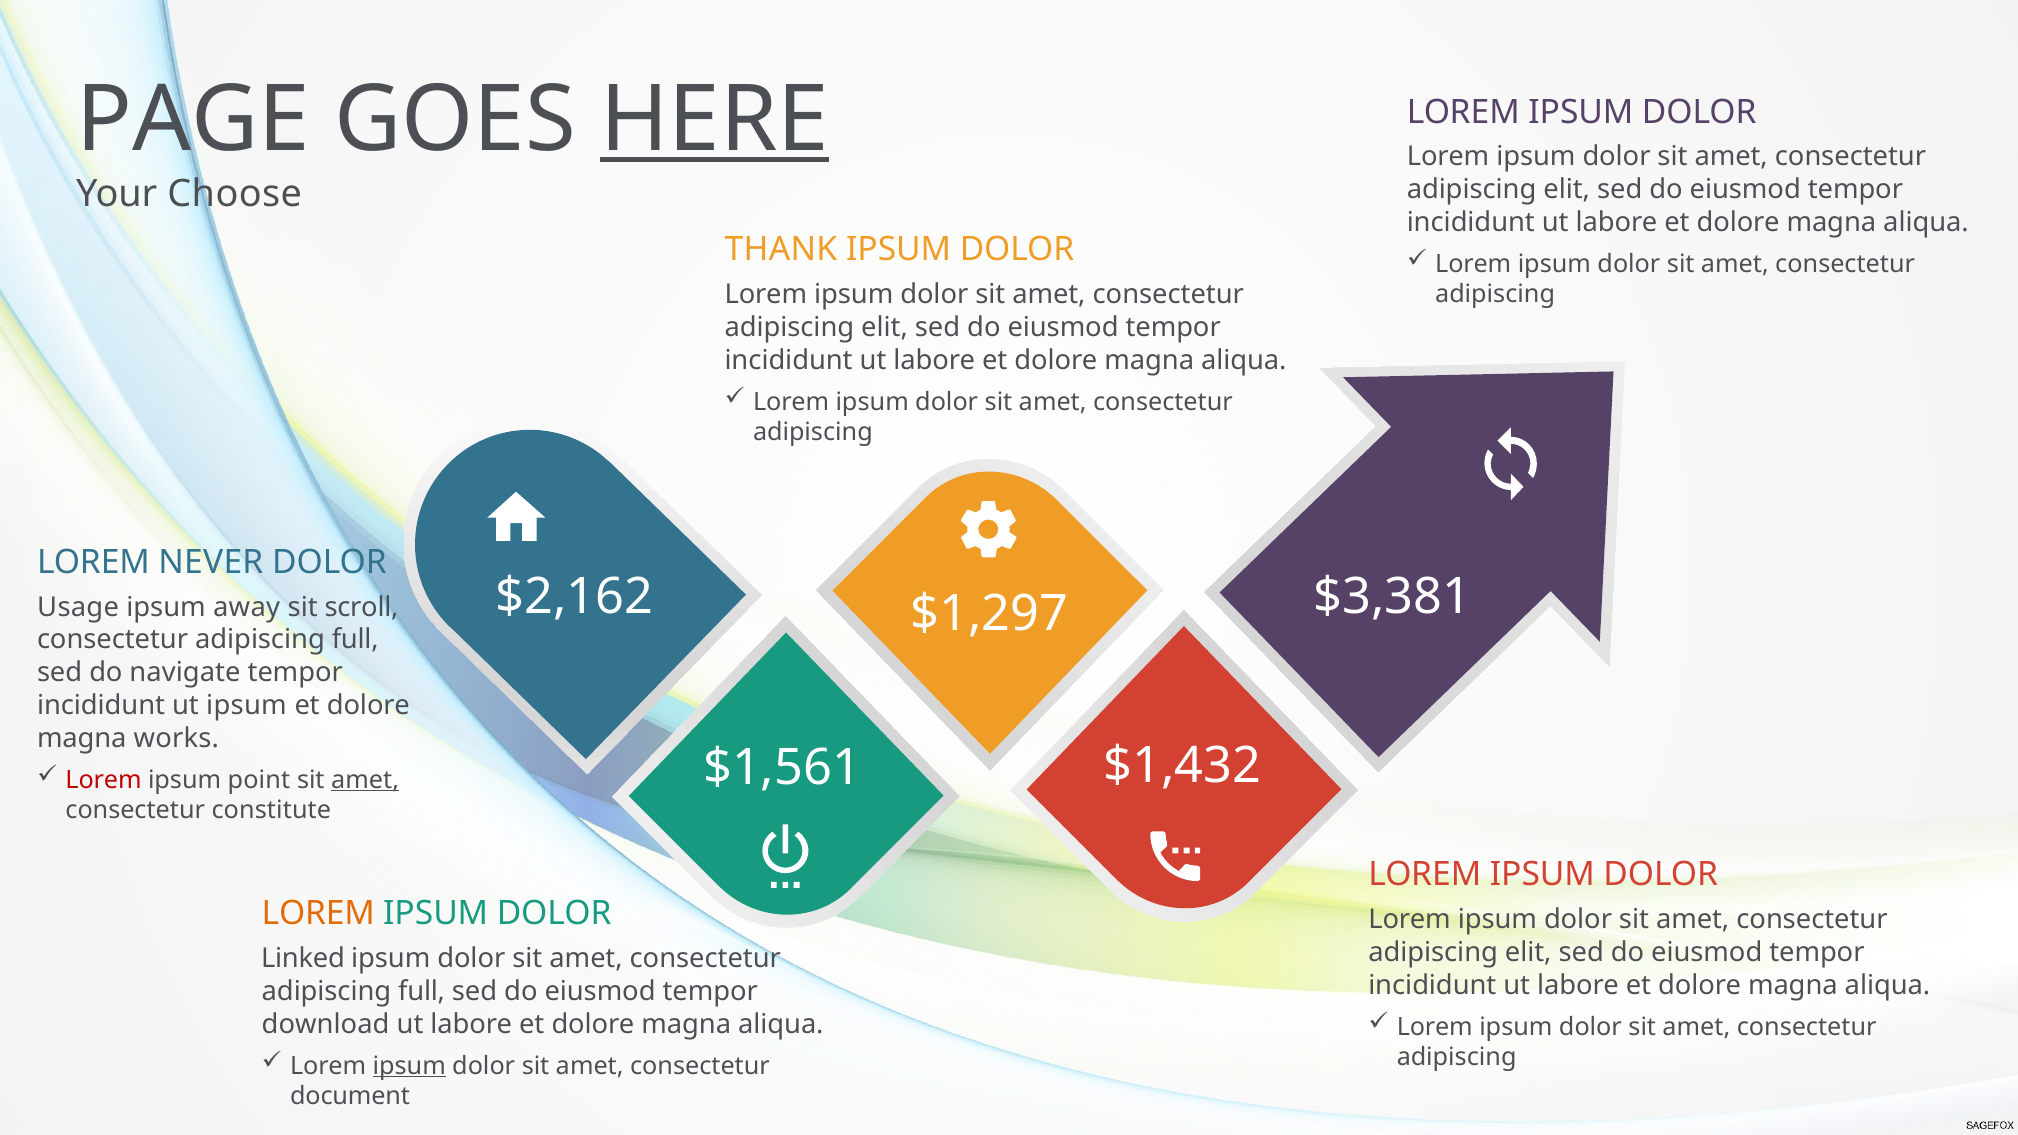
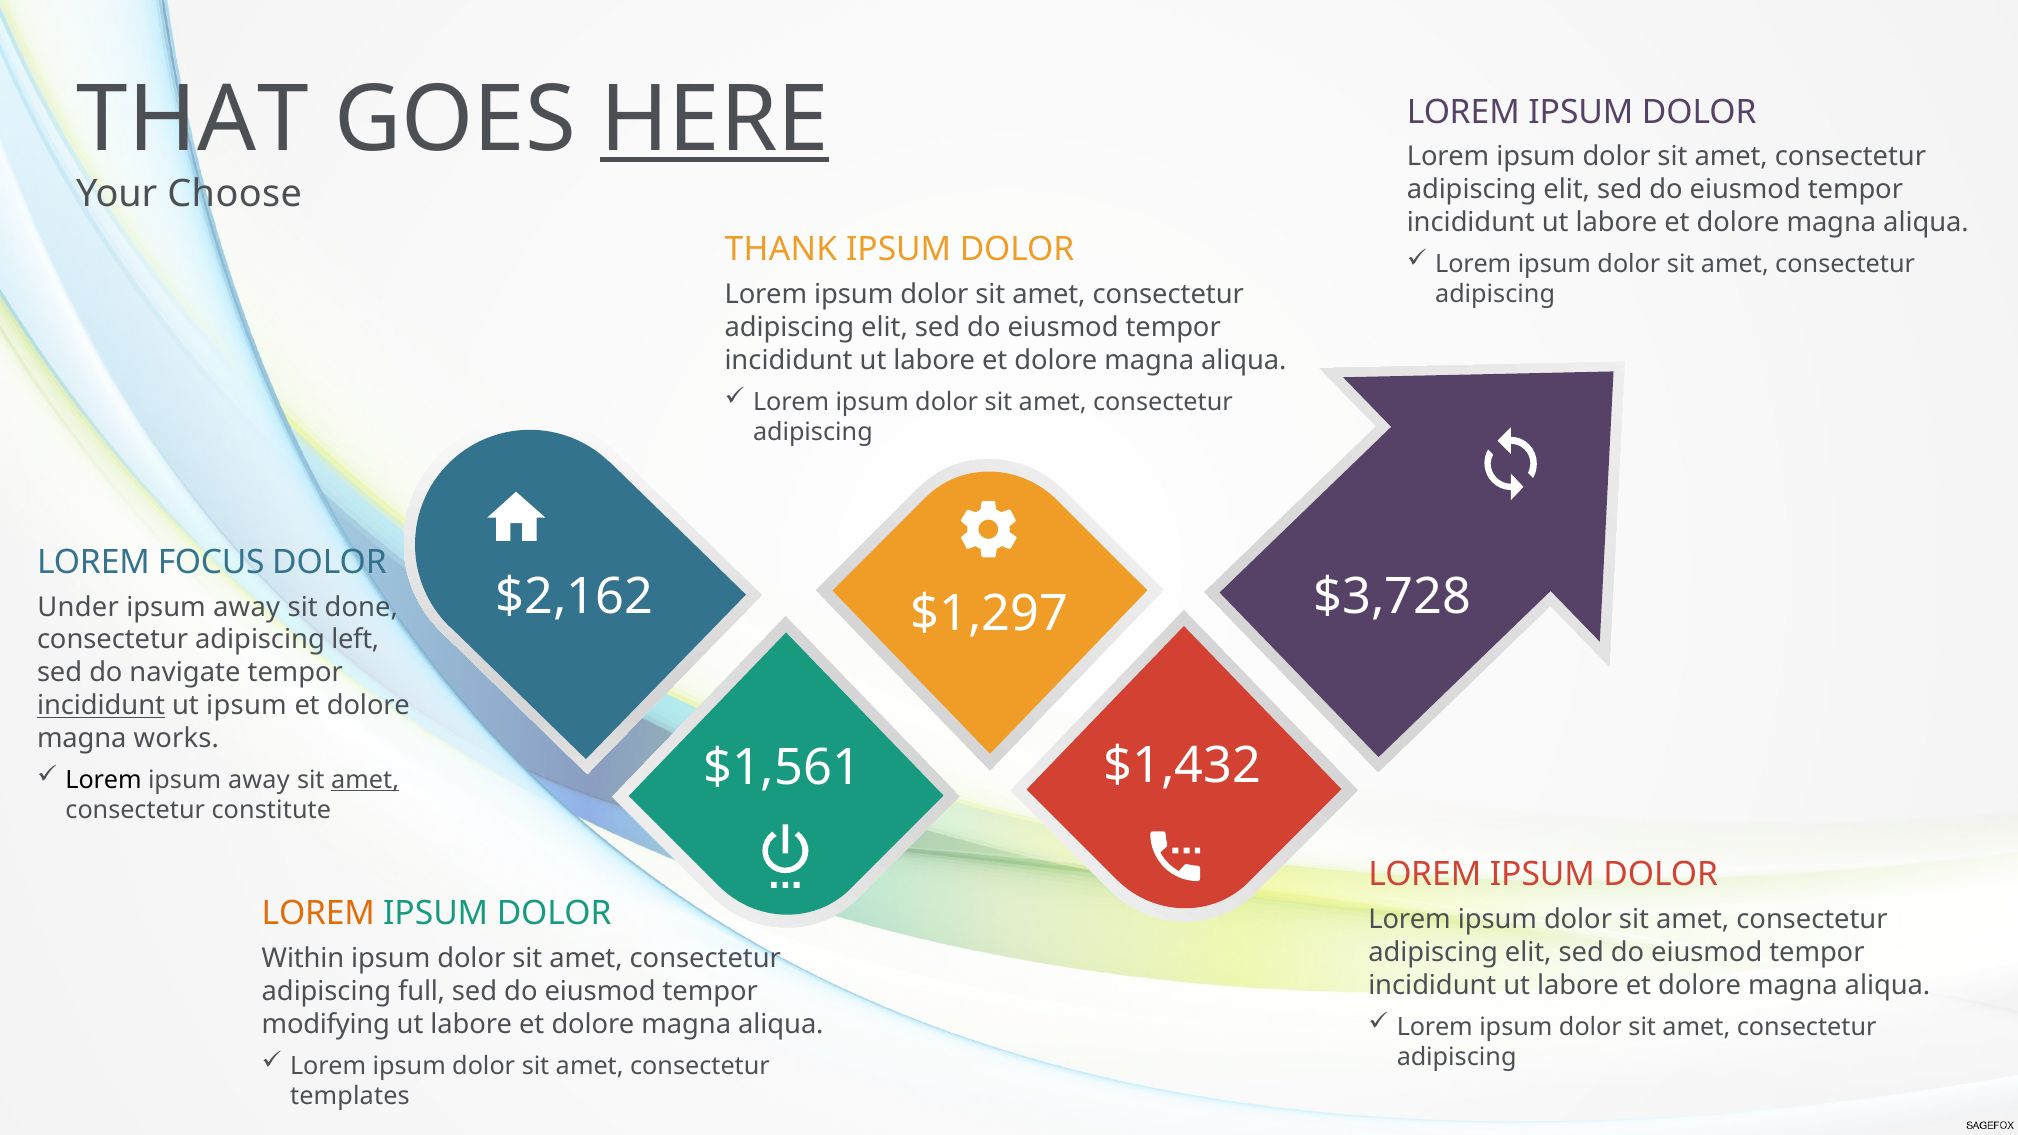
PAGE: PAGE -> THAT (193, 120)
NEVER: NEVER -> FOCUS (211, 562)
$3,381: $3,381 -> $3,728 (1393, 597)
Usage: Usage -> Under (78, 607)
scroll: scroll -> done (361, 607)
full: full -> left (355, 640)
incididunt underline: none -> present (101, 706)
Lorem colour: red -> black (103, 780)
point: point -> away (259, 780)
Linked: Linked -> Within (303, 959)
download: download -> modifying (326, 1024)
ipsum underline: present -> none (409, 1066)
document: document -> templates (350, 1096)
